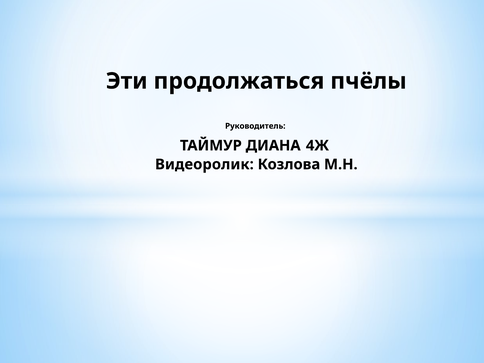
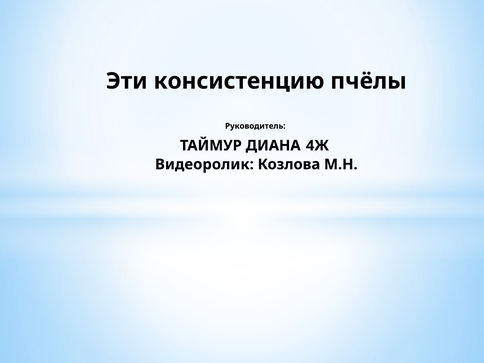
продолжаться: продолжаться -> консистенцию (239, 81)
